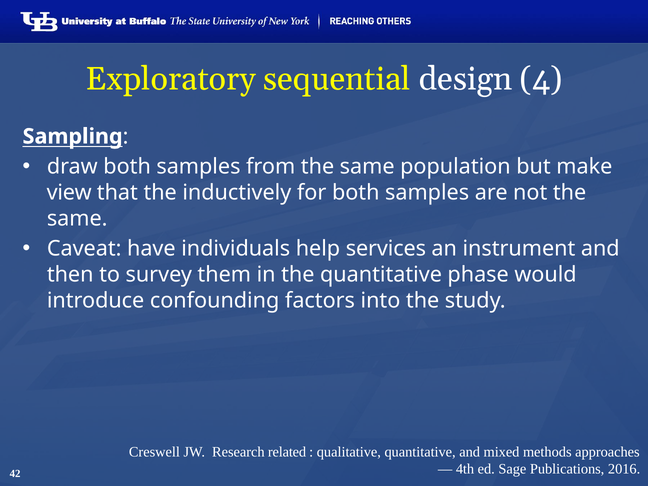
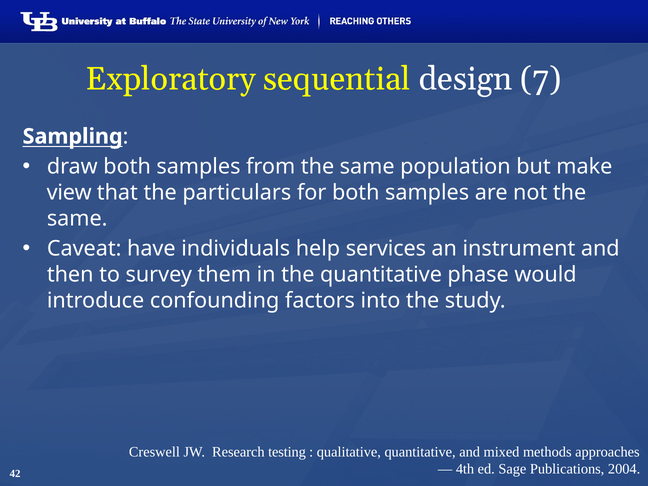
4: 4 -> 7 (541, 79)
inductively: inductively -> particulars (237, 193)
related: related -> testing (287, 452)
2016: 2016 -> 2004 (624, 469)
